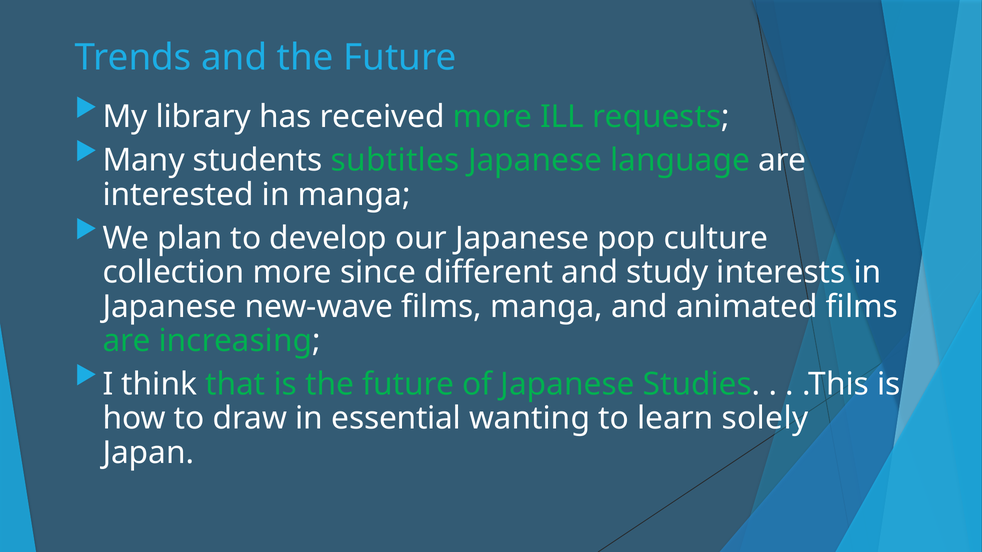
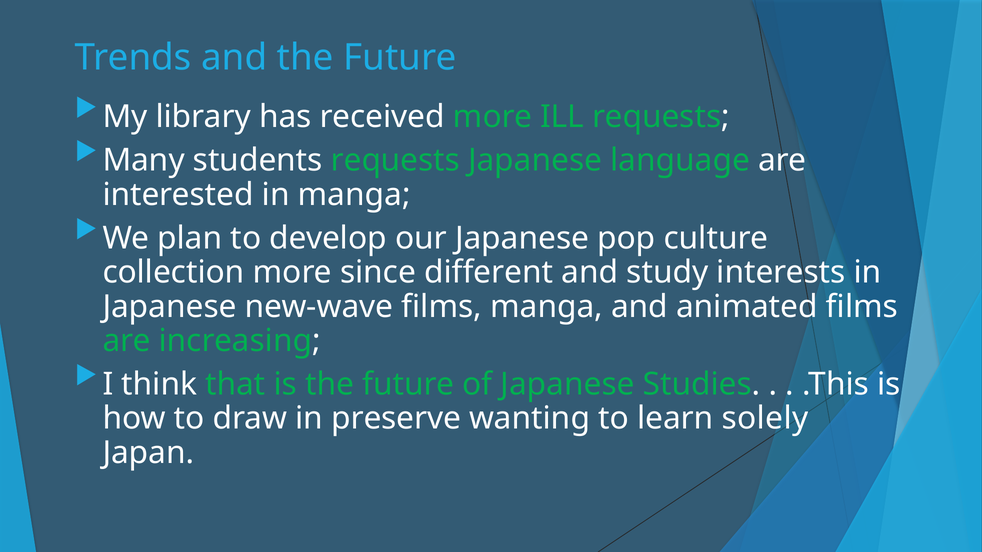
students subtitles: subtitles -> requests (395, 160)
essential: essential -> preserve (396, 419)
